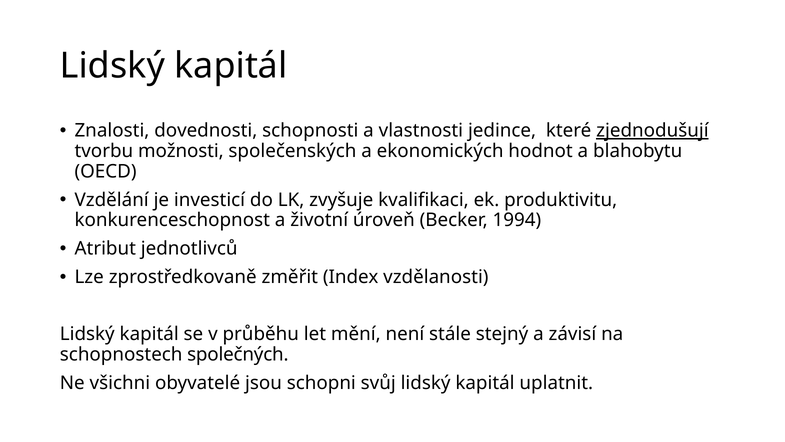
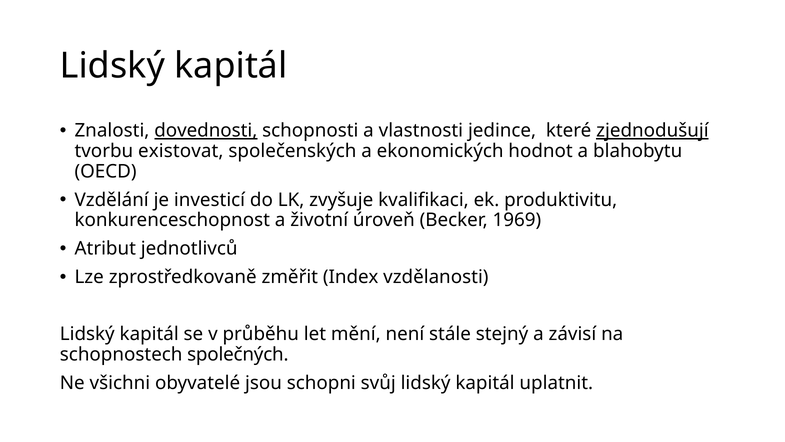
dovednosti underline: none -> present (206, 131)
možnosti: možnosti -> existovat (181, 151)
1994: 1994 -> 1969 (517, 220)
